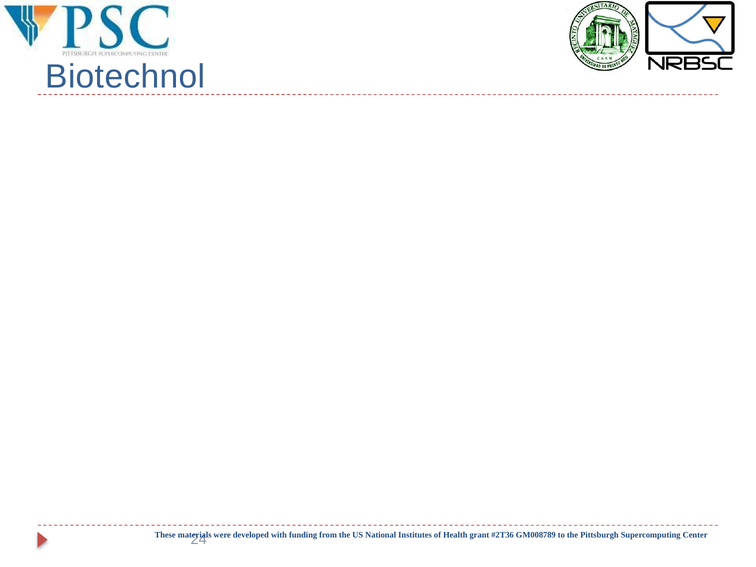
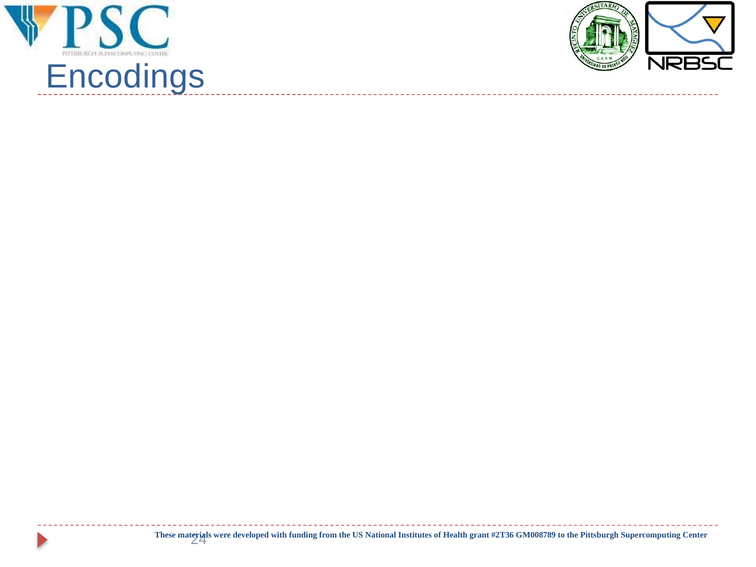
Biotechnol: Biotechnol -> Encodings (125, 77)
